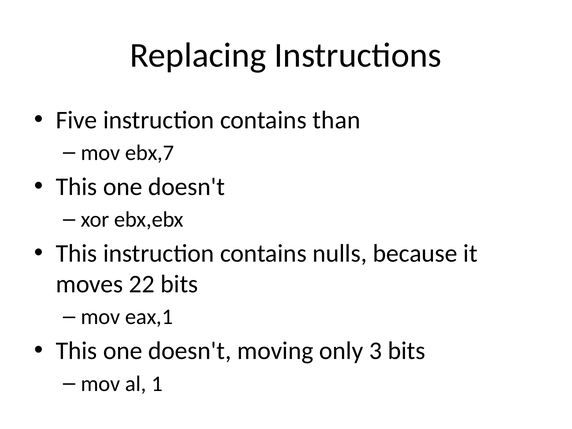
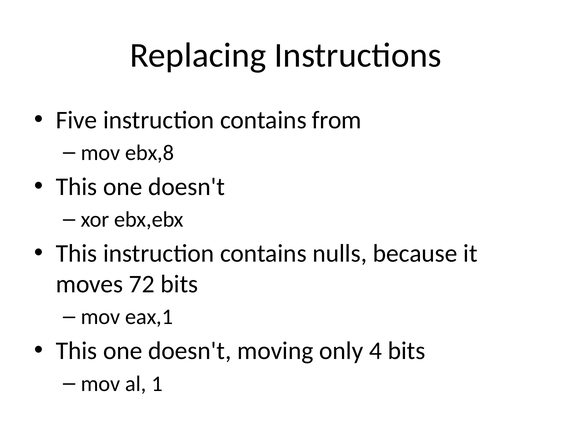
than: than -> from (337, 120)
ebx,7: ebx,7 -> ebx,8 (150, 153)
22: 22 -> 72 (142, 284)
3: 3 -> 4 (375, 351)
